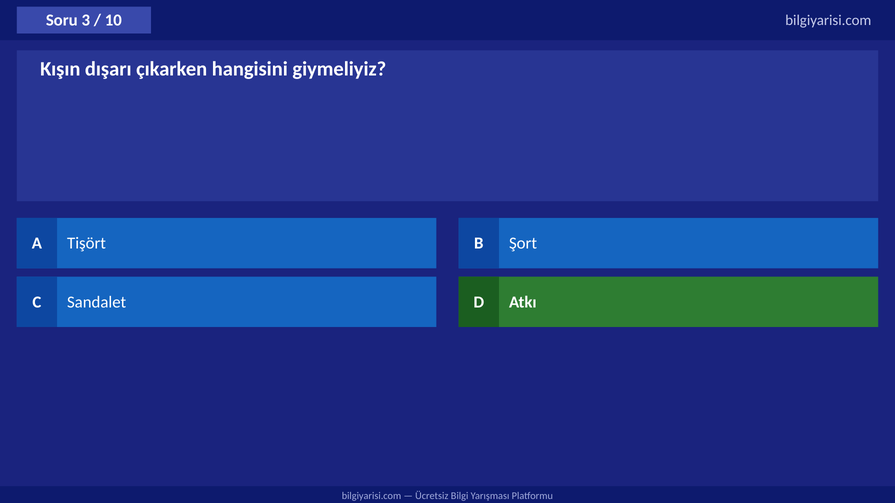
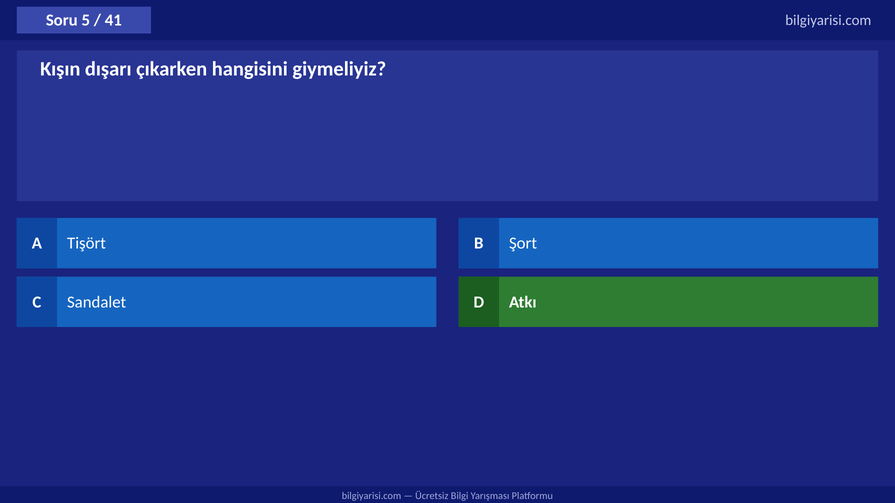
3: 3 -> 5 (86, 20)
10: 10 -> 41 (113, 20)
